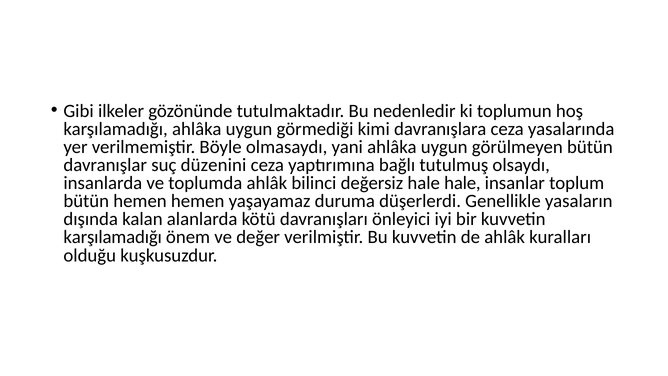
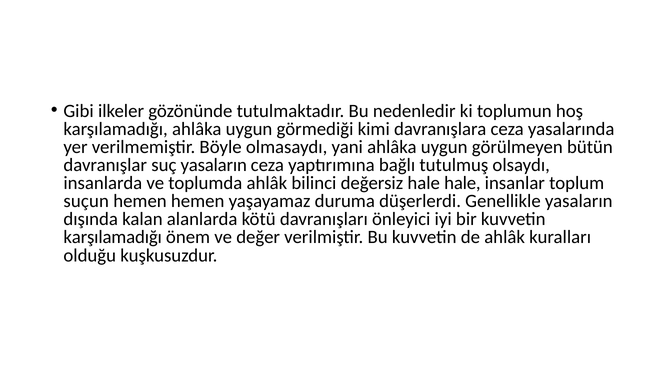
suç düzenini: düzenini -> yasaların (214, 165)
bütün: bütün -> suçun (86, 201)
